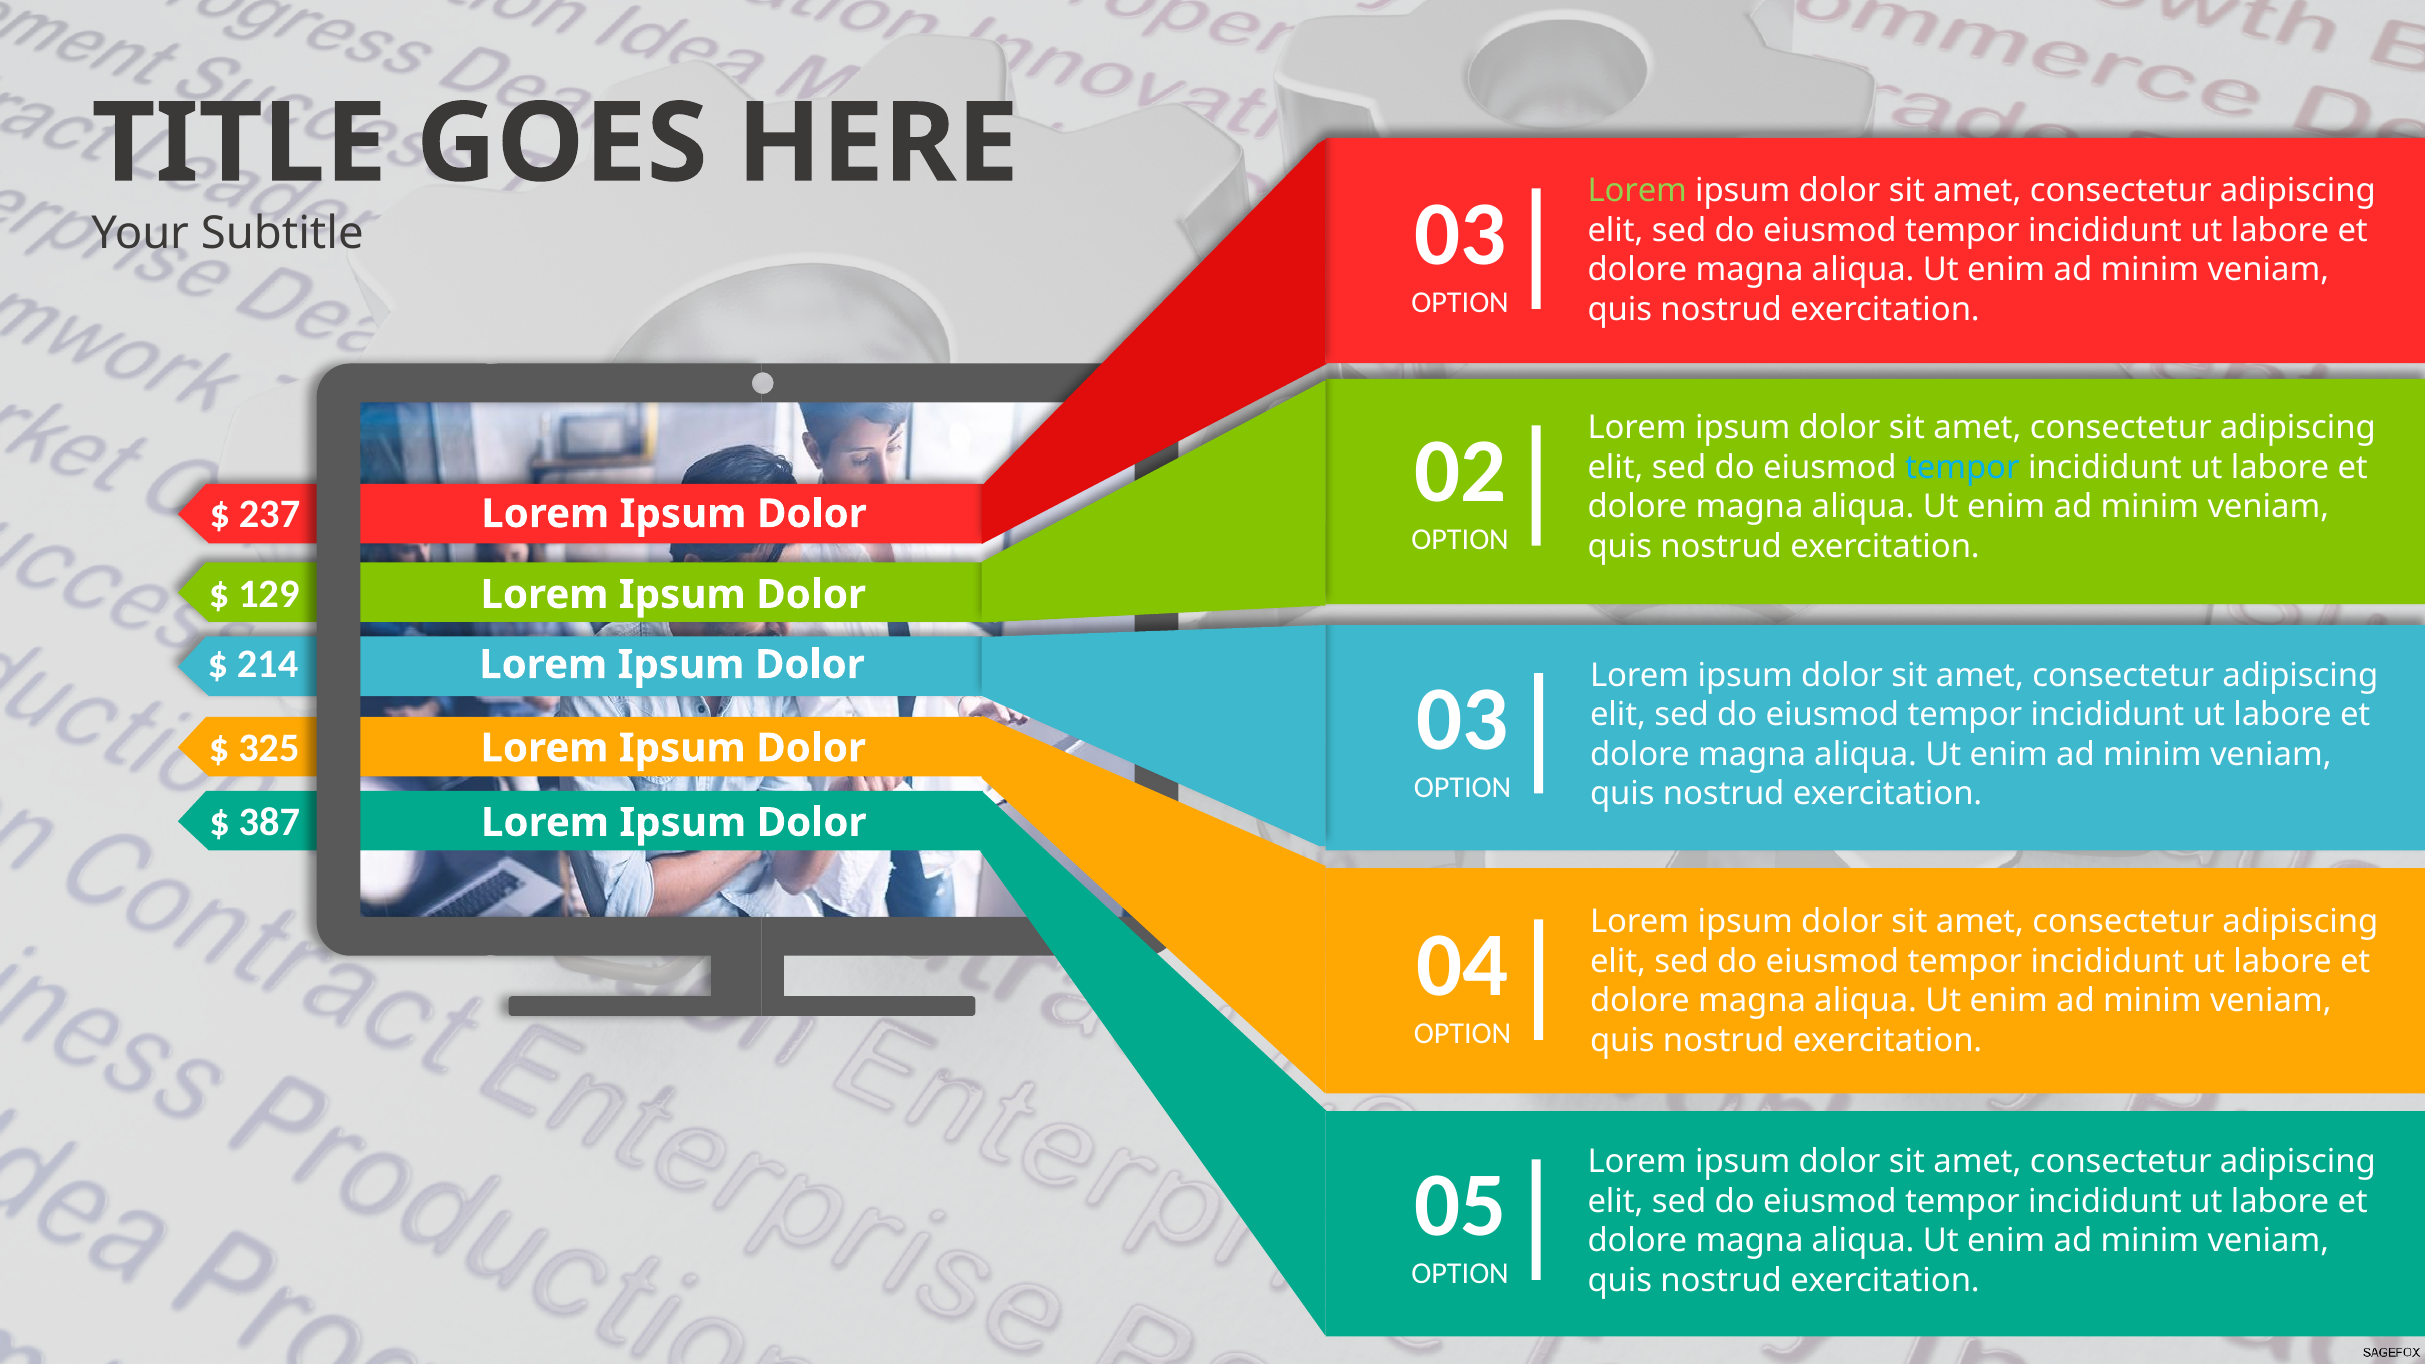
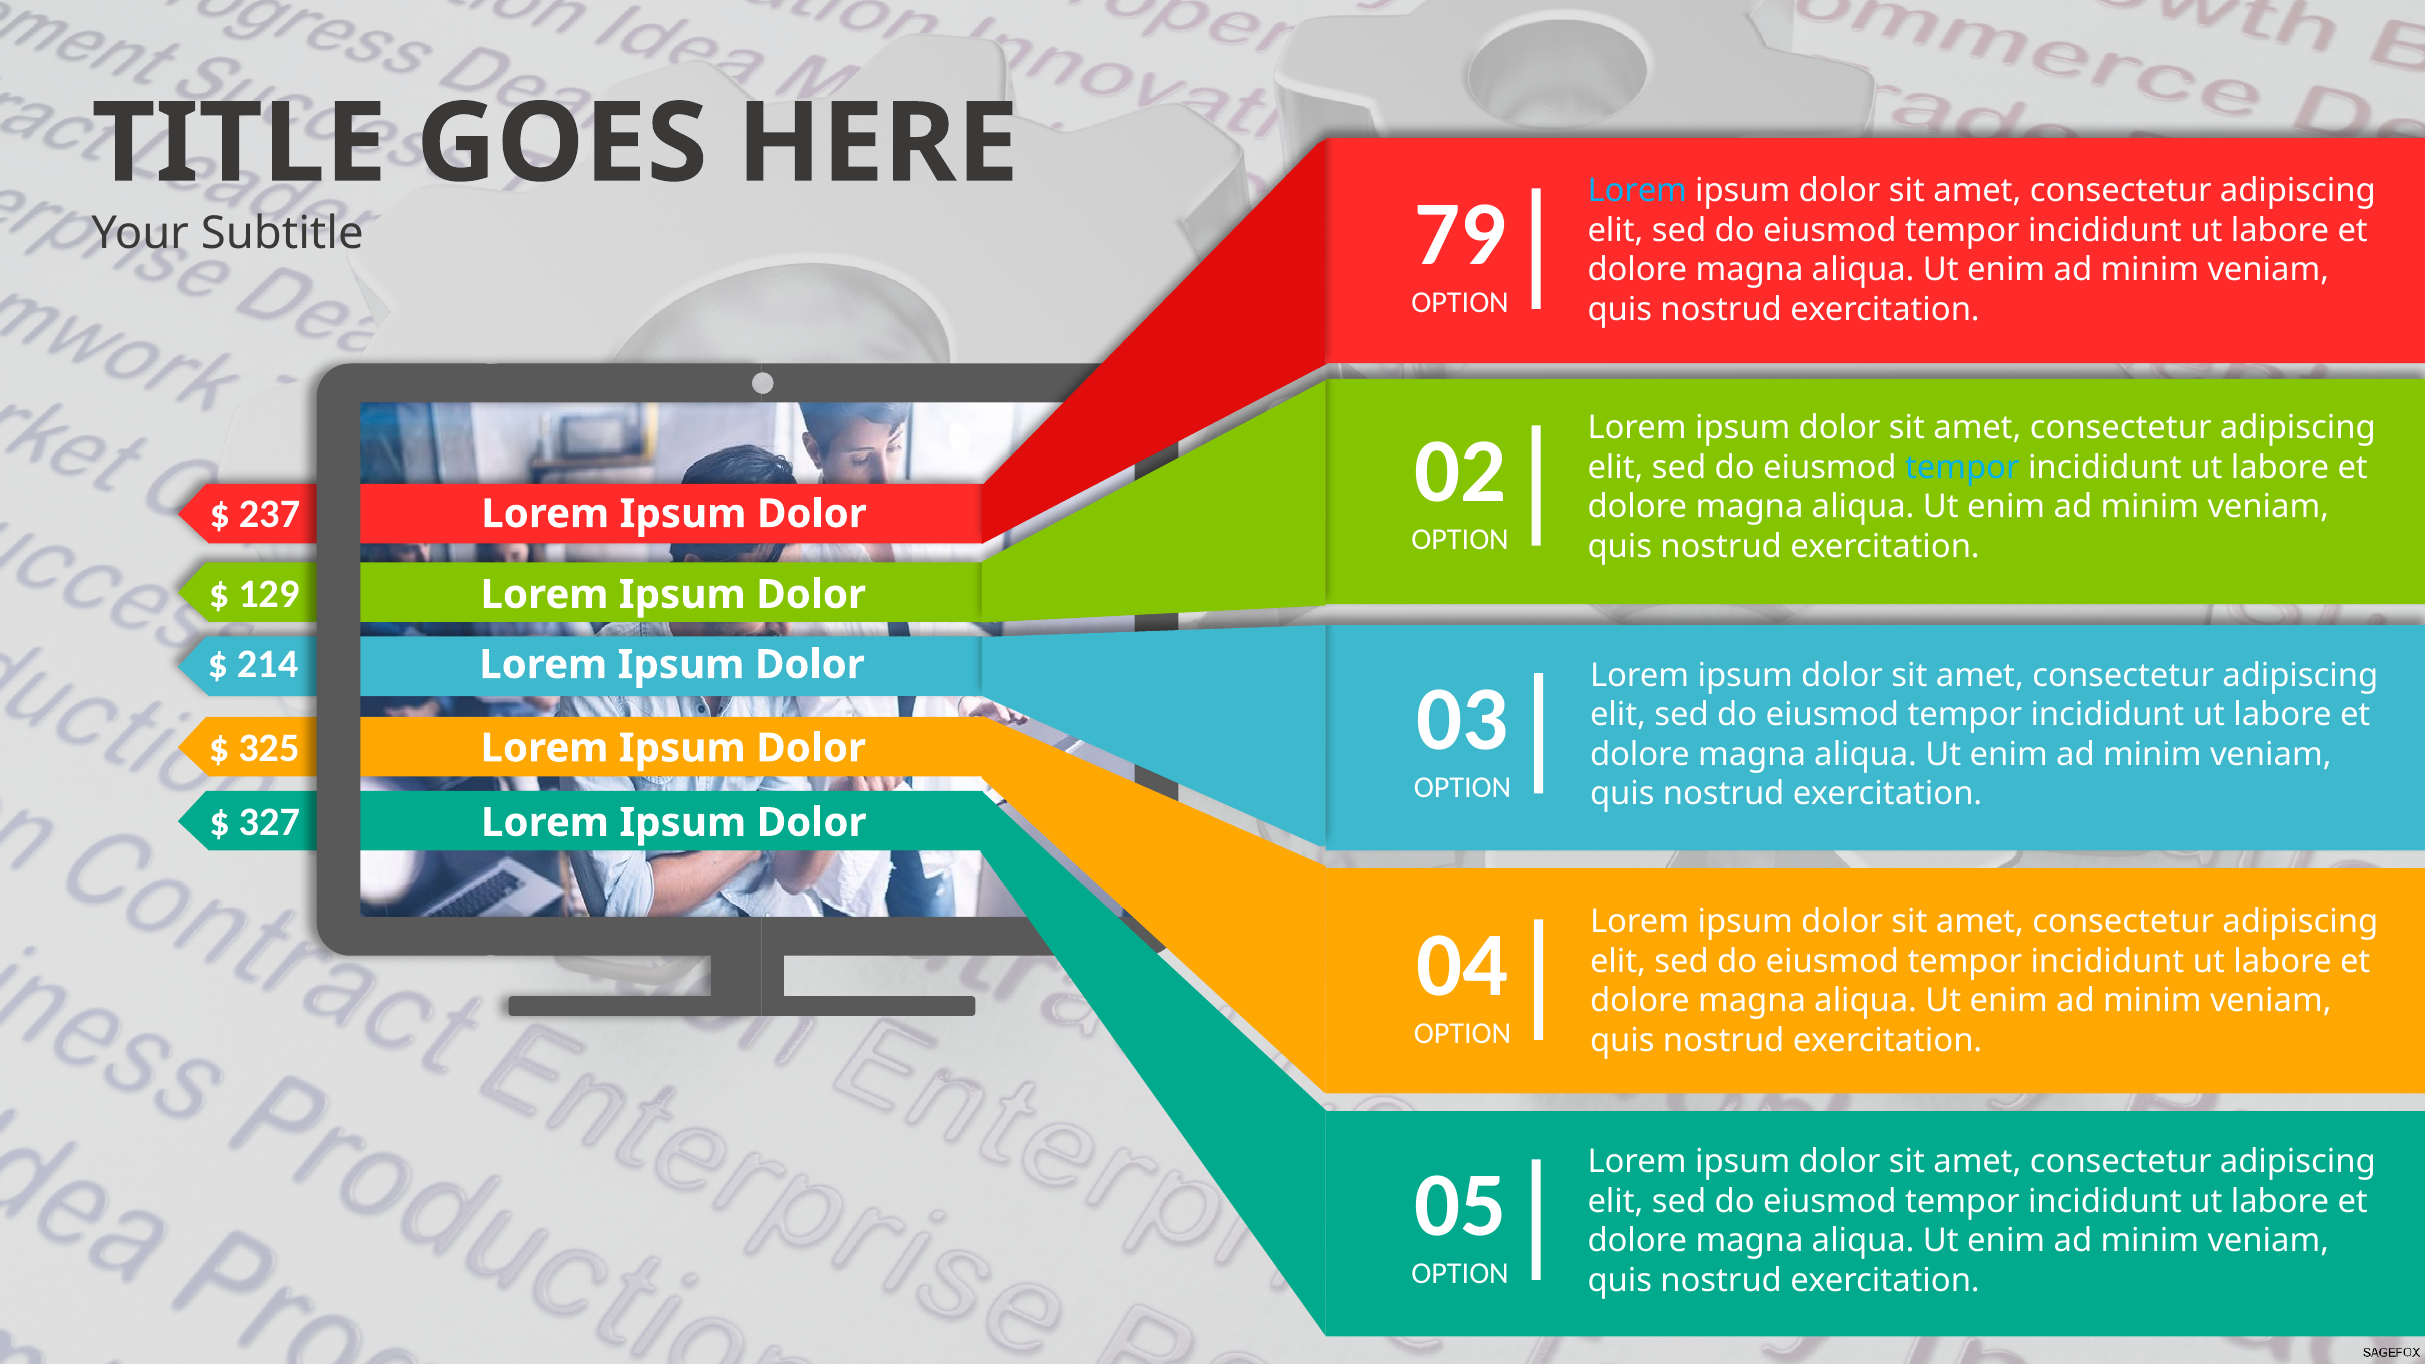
Lorem colour: light green -> light blue (1637, 191)
03: 03 -> 79 (1460, 234)
387: 387 -> 327 (269, 823)
